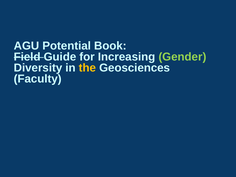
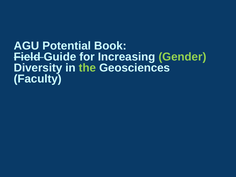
the colour: yellow -> light green (87, 68)
